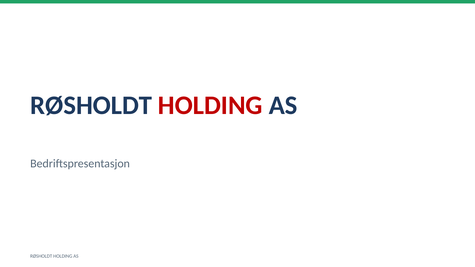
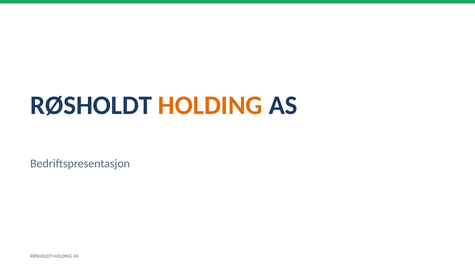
HOLDING colour: red -> orange (210, 105)
